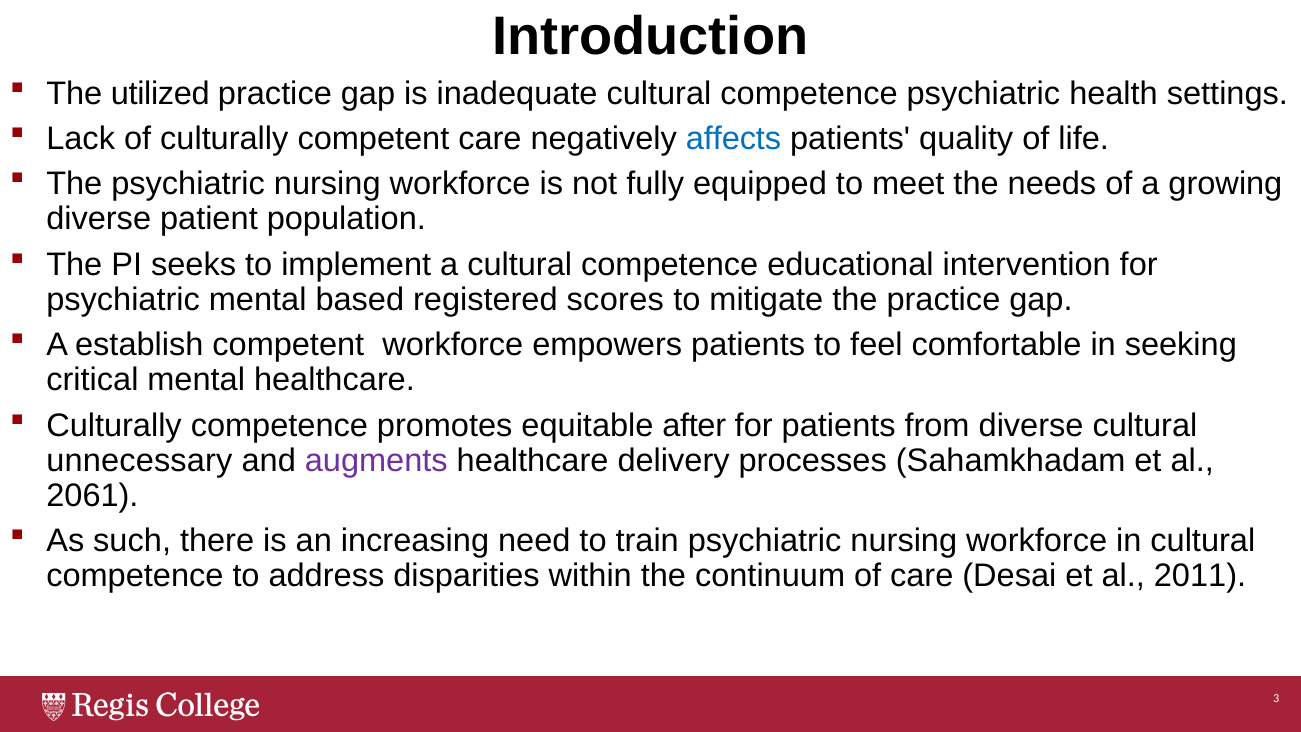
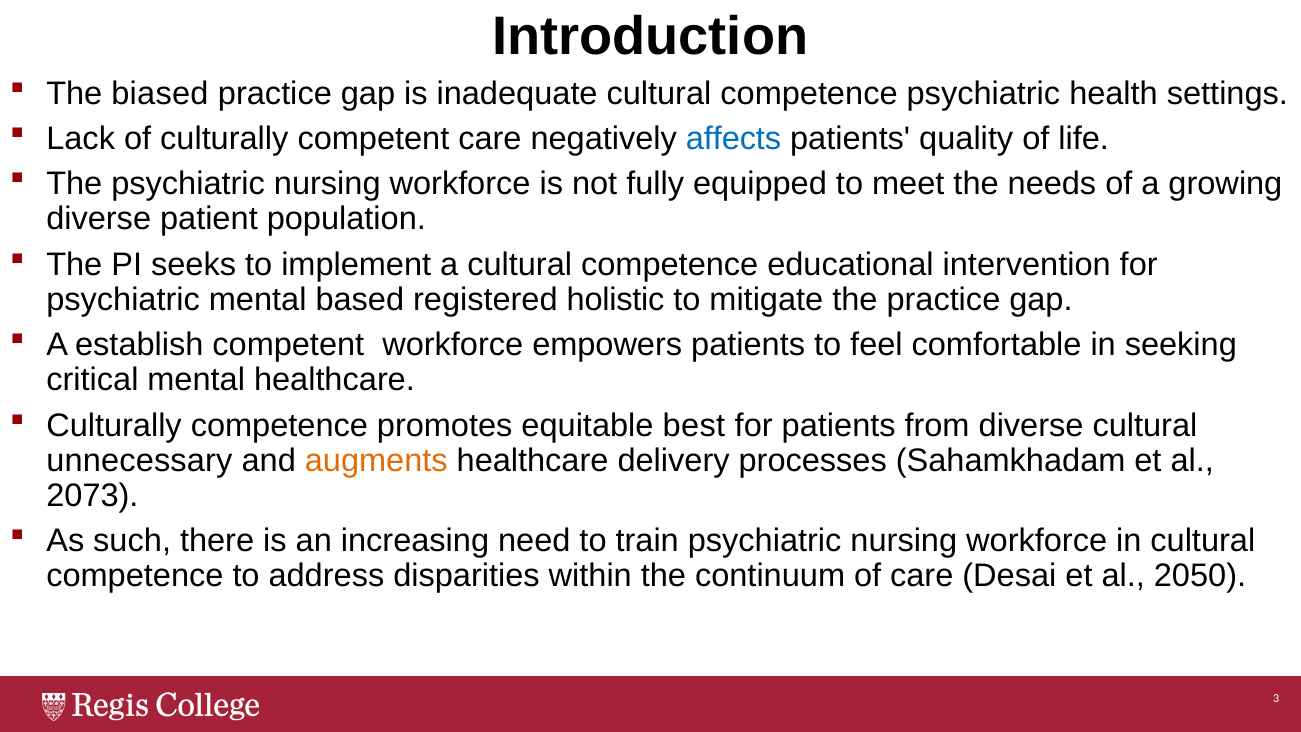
utilized: utilized -> biased (160, 93)
scores: scores -> holistic (616, 300)
after: after -> best (694, 425)
augments colour: purple -> orange (376, 460)
2061: 2061 -> 2073 (92, 495)
2011: 2011 -> 2050 (1200, 576)
